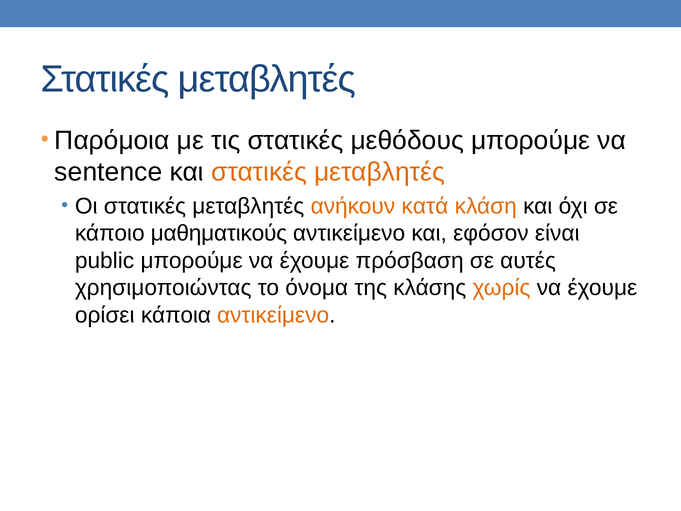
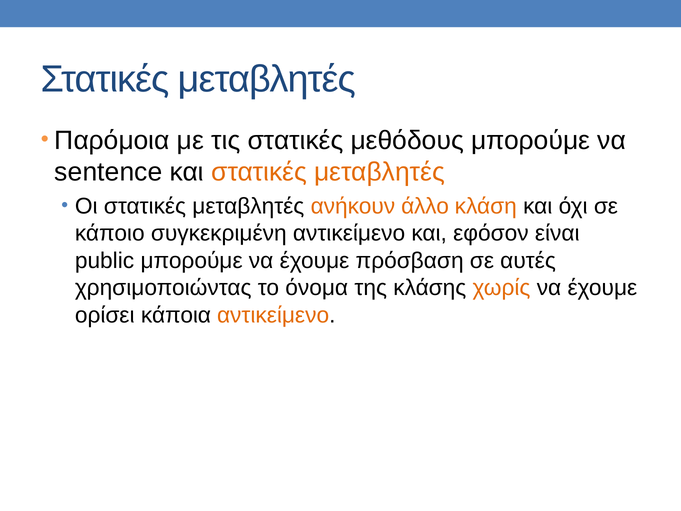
κατά: κατά -> άλλο (425, 206)
μαθηματικούς: μαθηματικούς -> συγκεκριμένη (219, 233)
